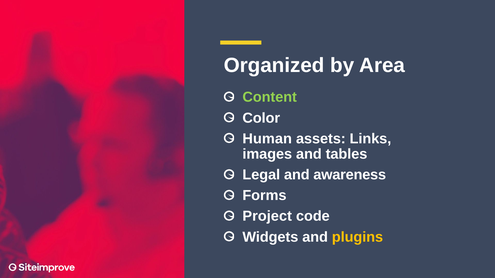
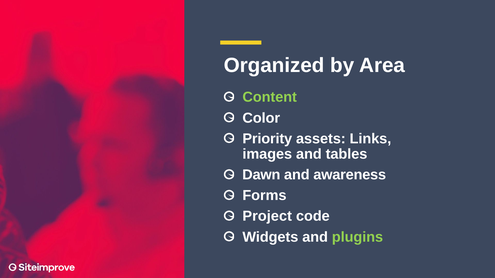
Human: Human -> Priority (267, 139)
Legal: Legal -> Dawn (261, 175)
plugins colour: yellow -> light green (358, 237)
